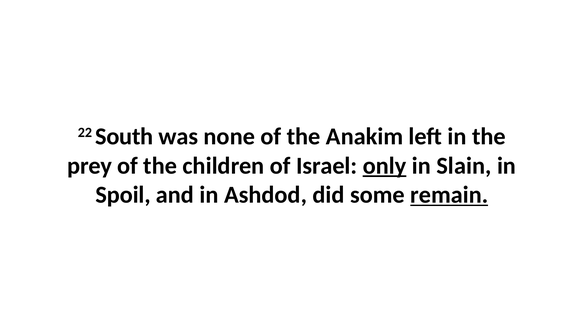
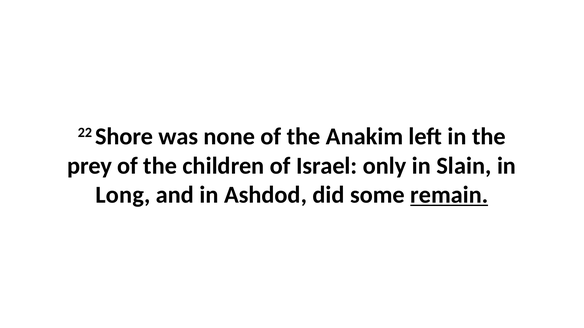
South: South -> Shore (124, 137)
only underline: present -> none (385, 166)
Spoil: Spoil -> Long (123, 195)
